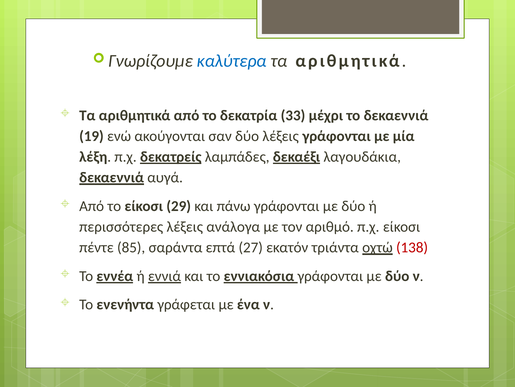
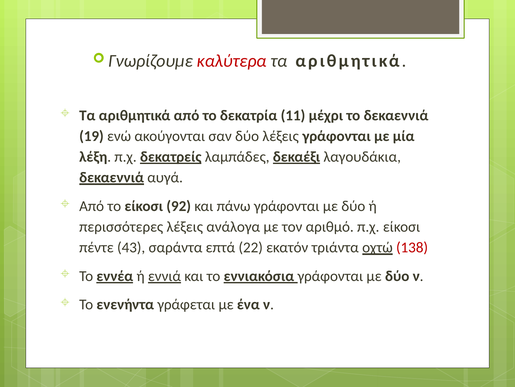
καλύτερα colour: blue -> red (232, 61)
33: 33 -> 11 (293, 115)
29: 29 -> 92 (179, 206)
85: 85 -> 43 (131, 247)
27: 27 -> 22 (251, 247)
